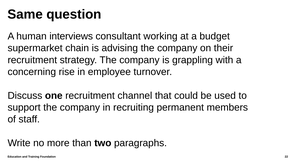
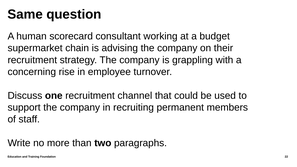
interviews: interviews -> scorecard (71, 36)
